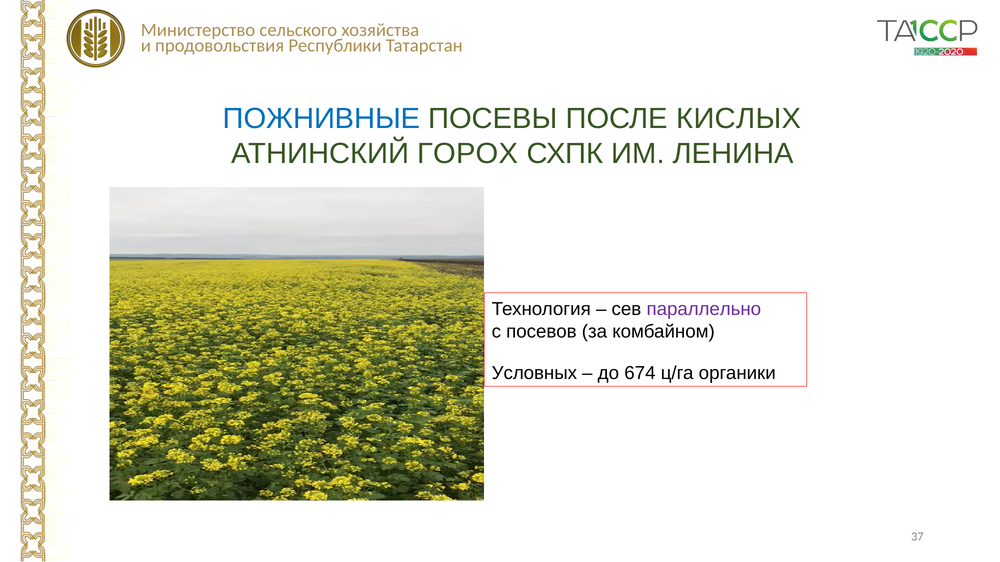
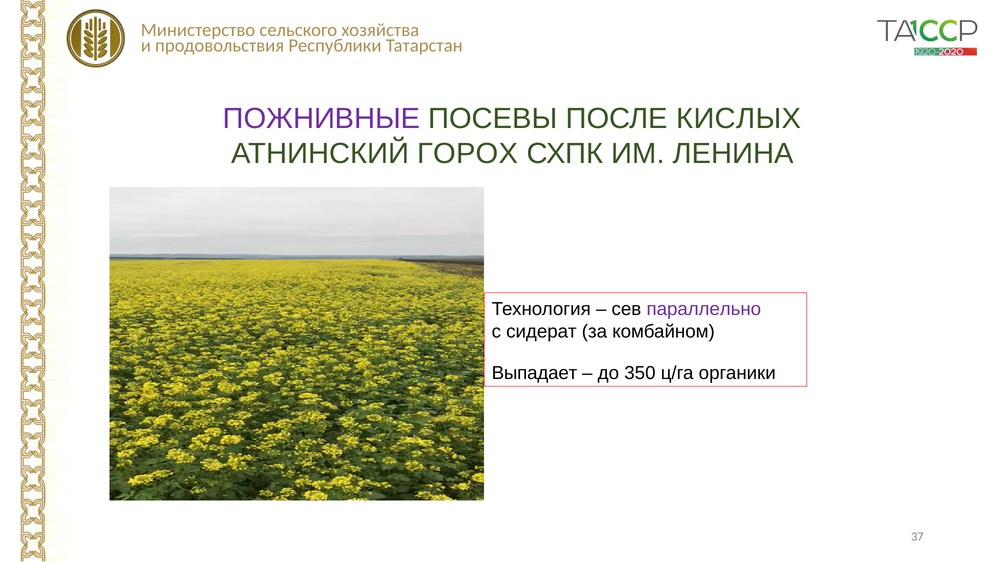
ПОЖНИВНЫЕ colour: blue -> purple (322, 119)
посевов: посевов -> сидерат (541, 332)
Условных: Условных -> Выпадает (534, 373)
674: 674 -> 350 (640, 373)
